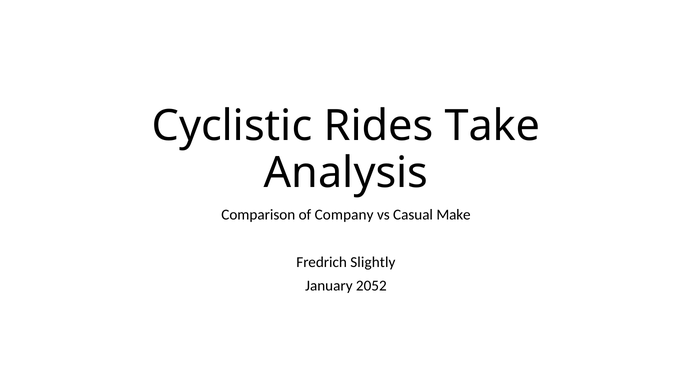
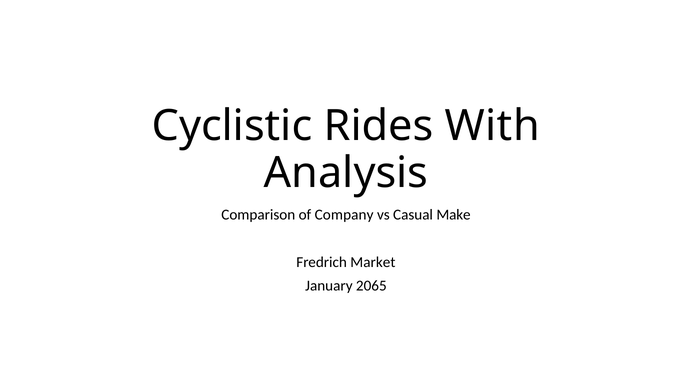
Take: Take -> With (492, 126)
Slightly: Slightly -> Market (373, 262)
2052: 2052 -> 2065 (371, 286)
